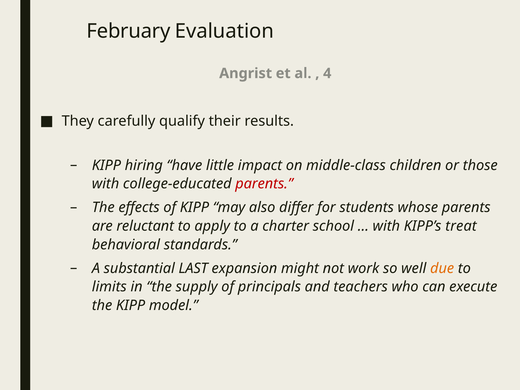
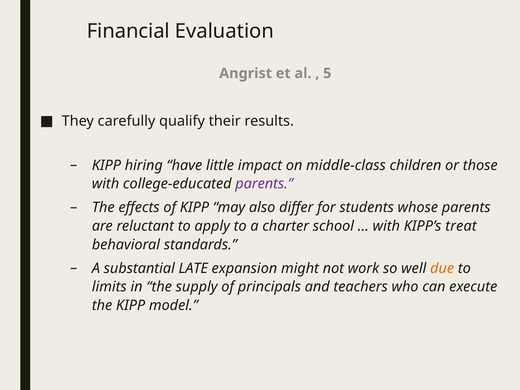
February: February -> Financial (128, 31)
4: 4 -> 5 (327, 73)
parents colour: red -> purple (264, 184)
LAST: LAST -> LATE (193, 268)
